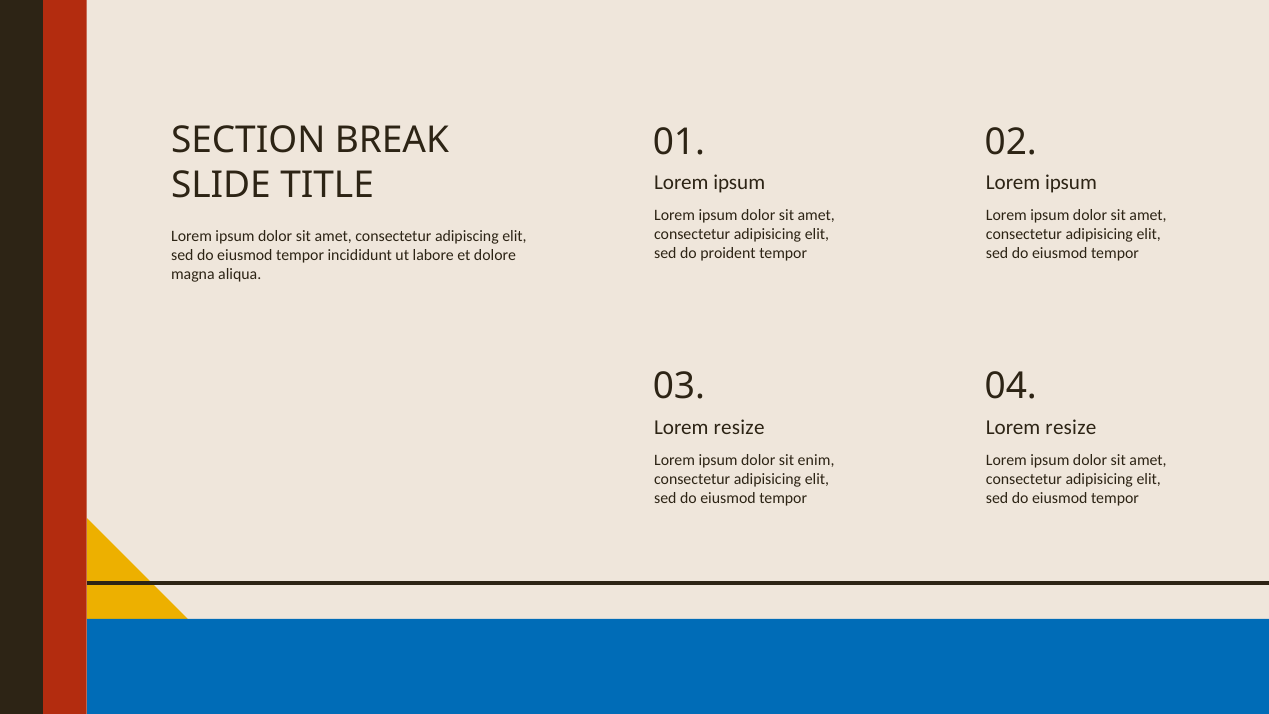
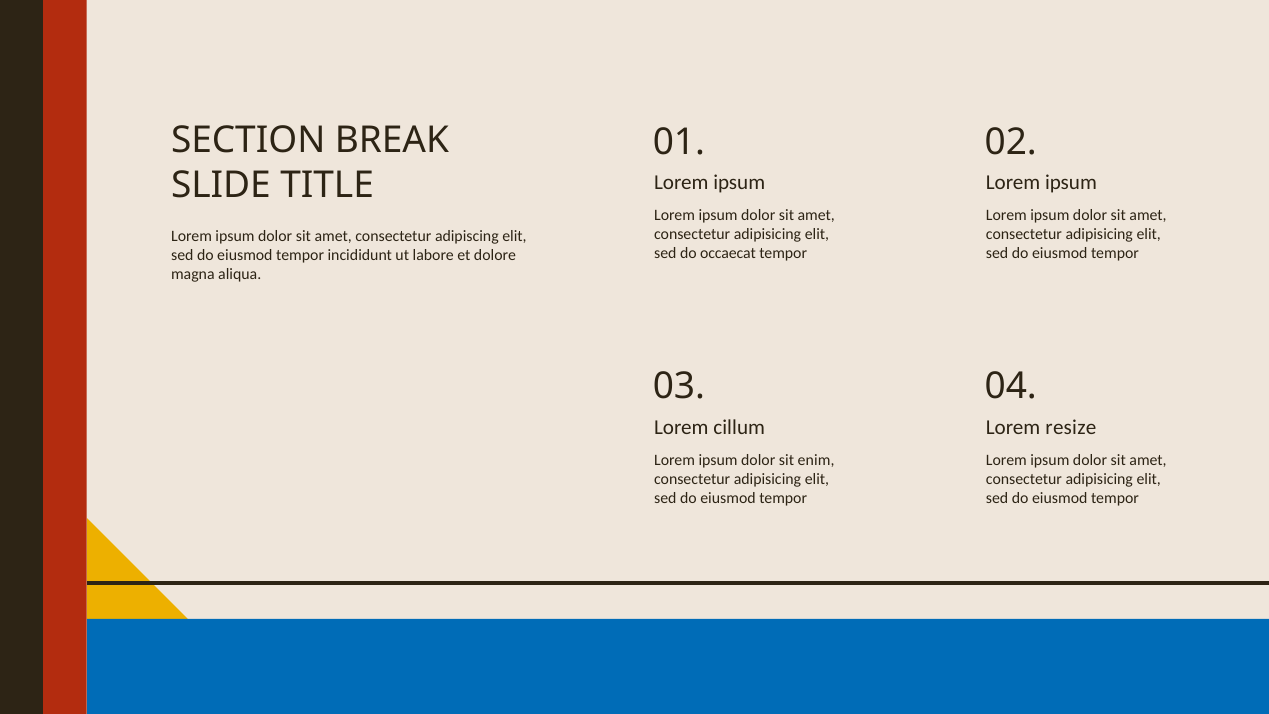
proident: proident -> occaecat (728, 254)
resize: resize -> cillum (739, 427)
